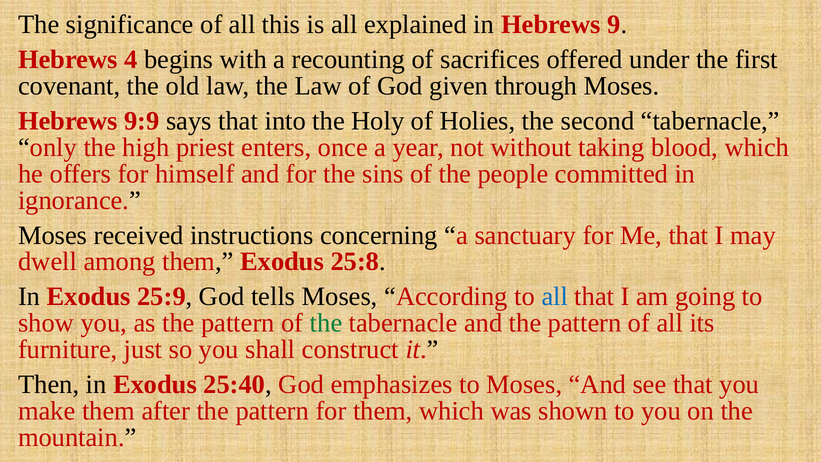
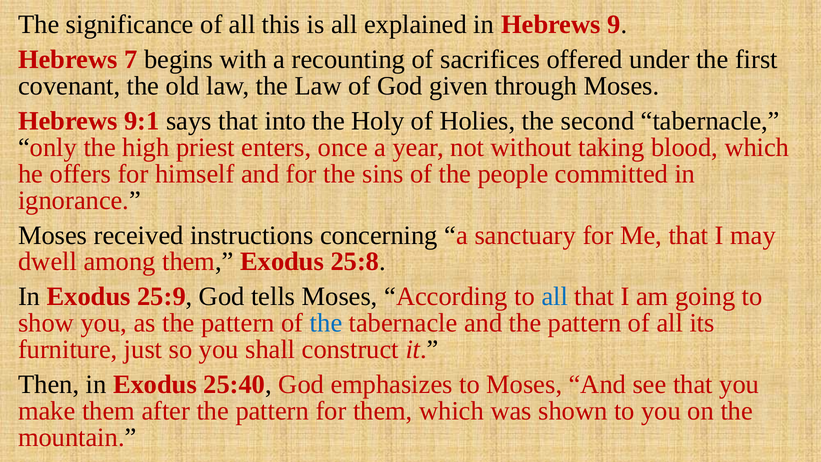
4: 4 -> 7 (131, 60)
9:9: 9:9 -> 9:1 (142, 121)
the colour: green -> blue (326, 323)
